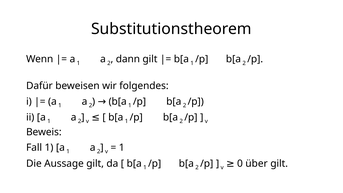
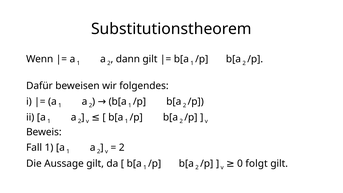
1: 1 -> 2 (122, 148)
über: über -> folgt (257, 163)
